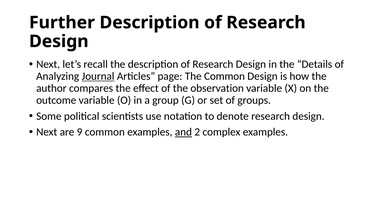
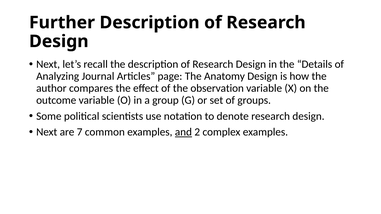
Journal underline: present -> none (98, 76)
The Common: Common -> Anatomy (224, 76)
9: 9 -> 7 (80, 132)
